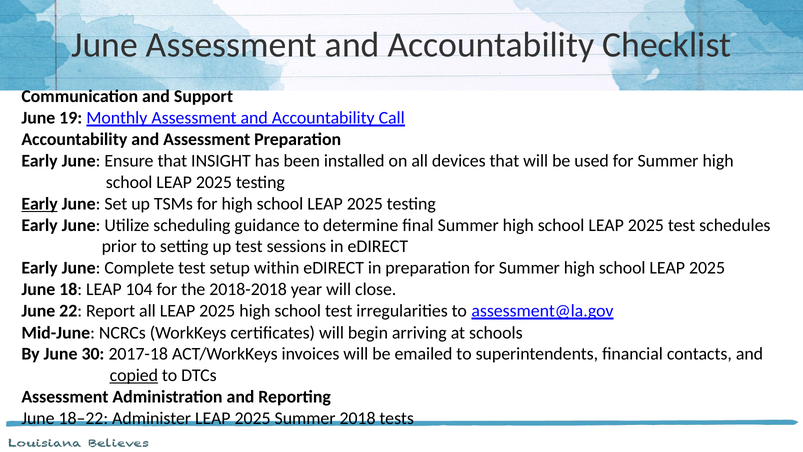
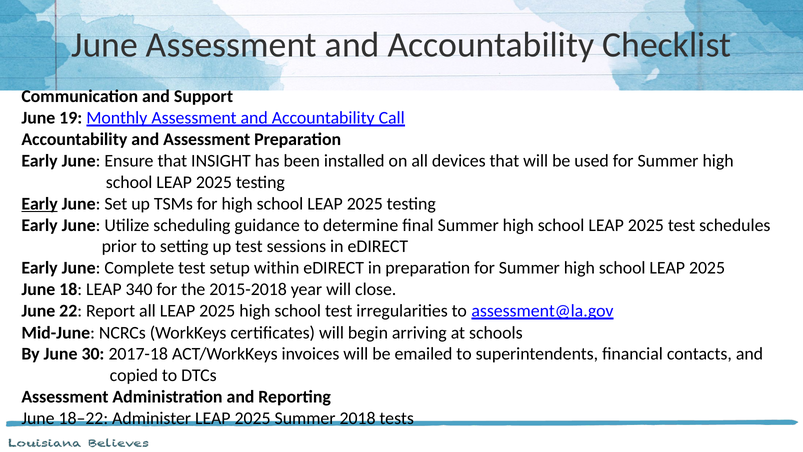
104: 104 -> 340 (139, 289)
2018-2018: 2018-2018 -> 2015-2018 (248, 289)
copied underline: present -> none (134, 375)
